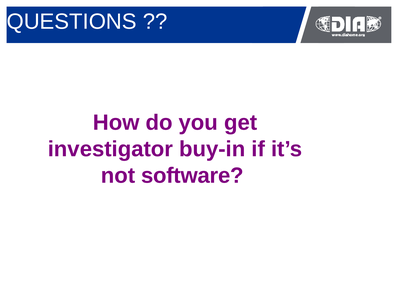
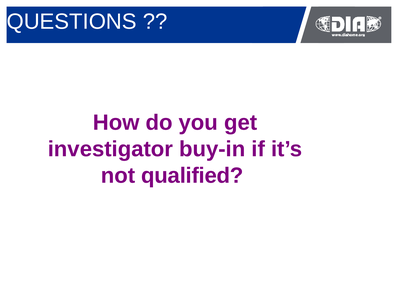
software: software -> qualified (192, 176)
